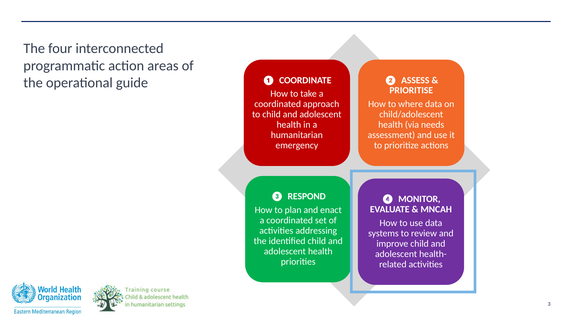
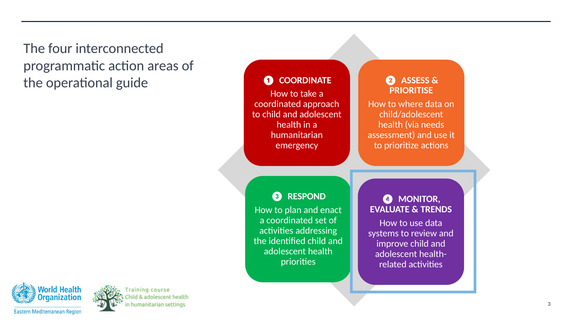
MNCAH: MNCAH -> TRENDS (436, 209)
